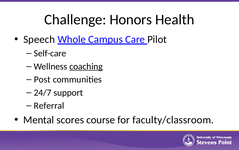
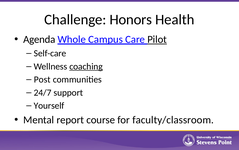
Speech: Speech -> Agenda (39, 39)
Pilot underline: none -> present (157, 39)
Referral: Referral -> Yourself (49, 105)
scores: scores -> report (70, 119)
